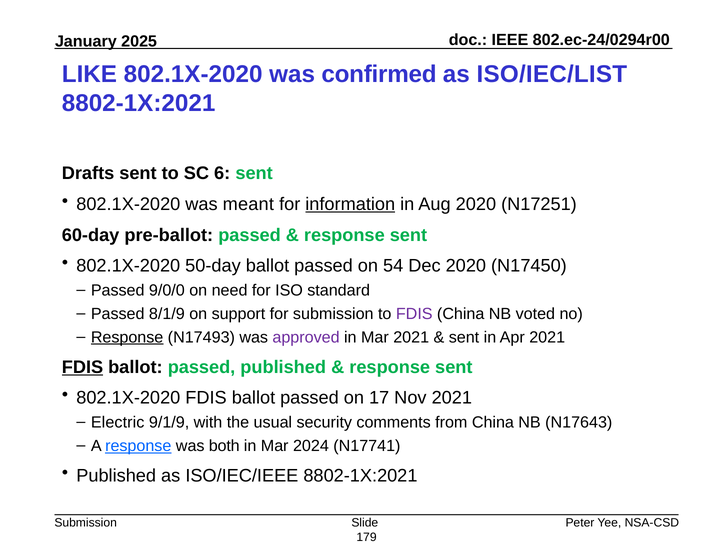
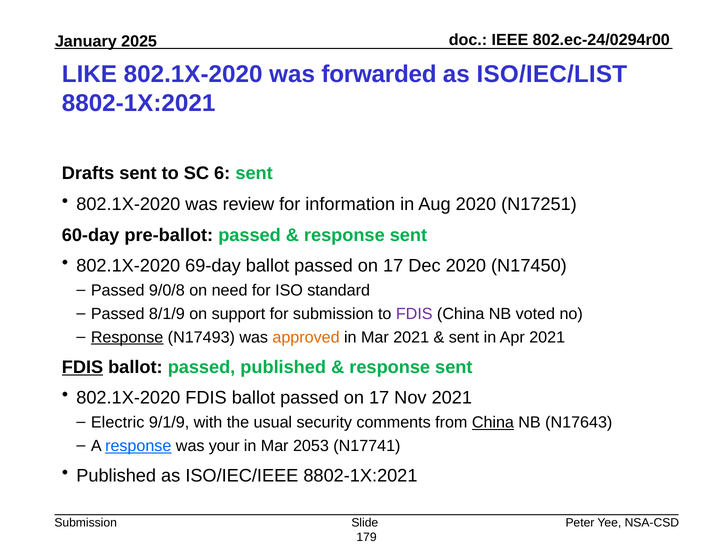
confirmed: confirmed -> forwarded (379, 74)
meant: meant -> review (248, 204)
information underline: present -> none (350, 204)
50-day: 50-day -> 69-day (213, 266)
54: 54 -> 17 (393, 266)
9/0/0: 9/0/0 -> 9/0/8 (167, 291)
approved colour: purple -> orange (306, 337)
China underline: none -> present (493, 423)
both: both -> your (224, 446)
2024: 2024 -> 2053 (311, 446)
